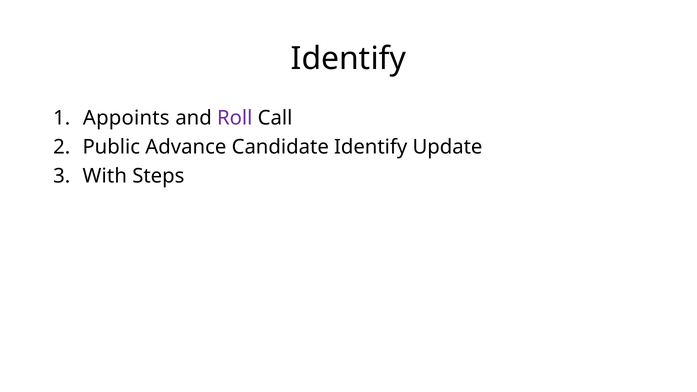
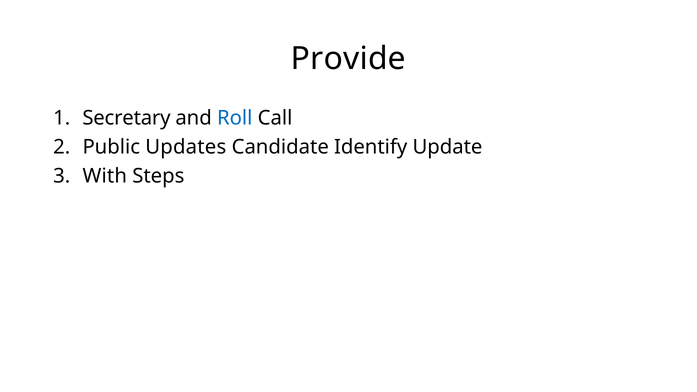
Identify: Identify -> Provide (348, 59)
Appoints: Appoints -> Secretary (126, 118)
Roll colour: purple -> blue (235, 118)
Advance: Advance -> Updates (186, 147)
